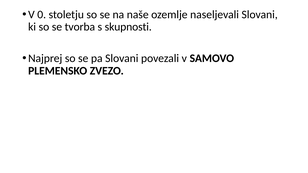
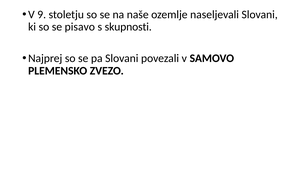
0: 0 -> 9 (42, 14)
tvorba: tvorba -> pisavo (80, 27)
